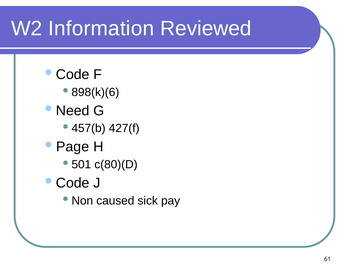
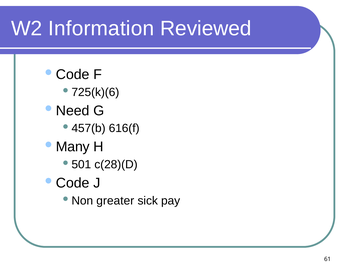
898(k)(6: 898(k)(6 -> 725(k)(6 (95, 92)
427(f: 427(f -> 616(f (124, 128)
Page: Page -> Many (73, 147)
c(80)(D: c(80)(D -> c(28)(D (116, 164)
caused: caused -> greater (115, 200)
